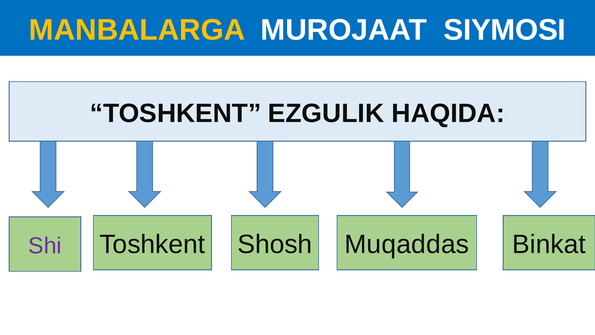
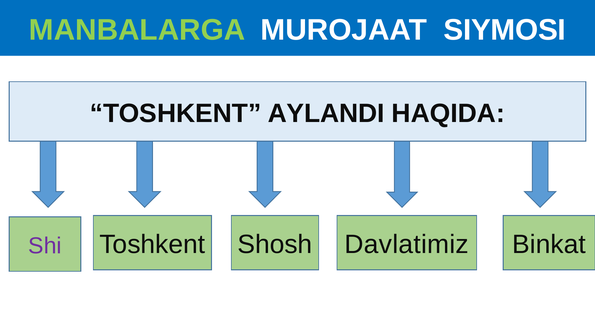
MANBALARGA colour: yellow -> light green (137, 30)
EZGULIK: EZGULIK -> AYLANDI (326, 113)
Muqaddas: Muqaddas -> Davlatimiz (407, 244)
